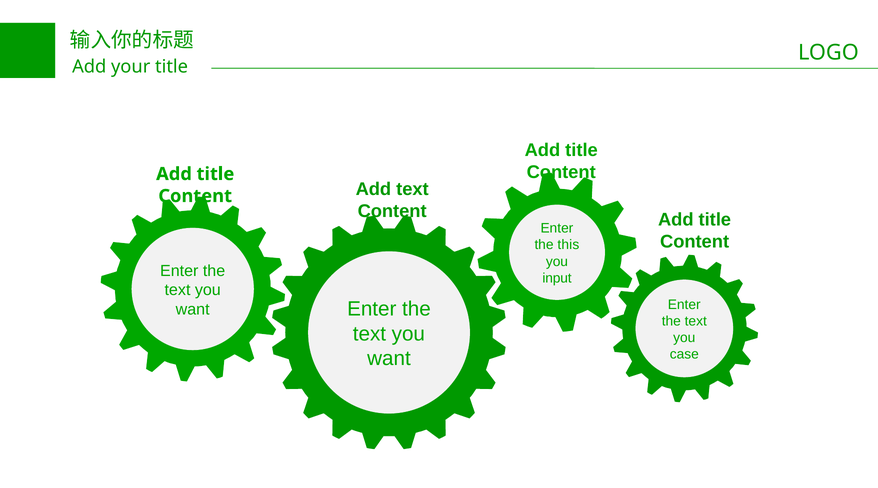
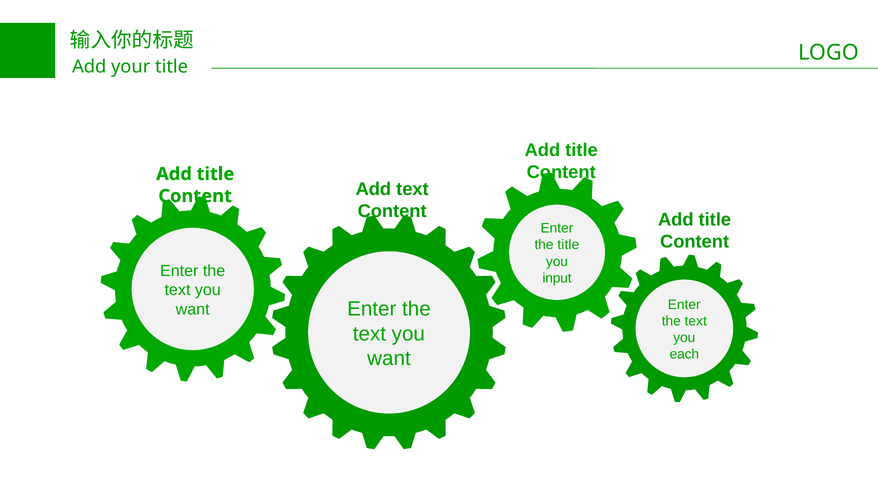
the this: this -> title (568, 245)
case: case -> each (684, 354)
